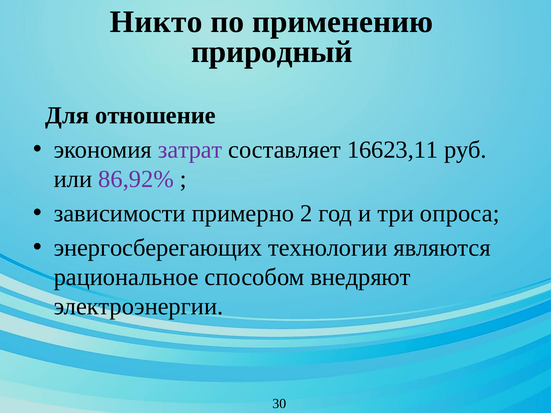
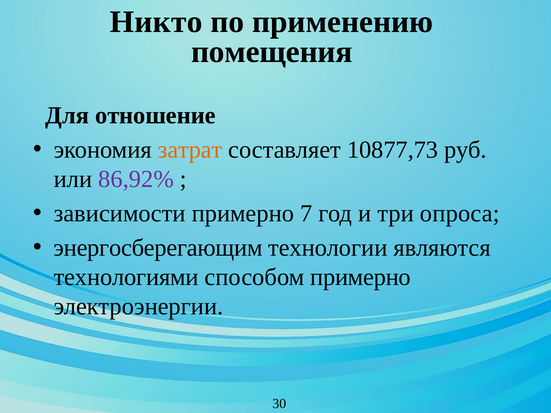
природный: природный -> помещения (272, 52)
затрат colour: purple -> orange (190, 150)
16623,11: 16623,11 -> 10877,73 (393, 150)
2: 2 -> 7 (306, 214)
энергосберегающих: энергосберегающих -> энергосберегающим (158, 248)
рациональное: рациональное -> технологиями (126, 277)
способом внедряют: внедряют -> примерно (361, 277)
